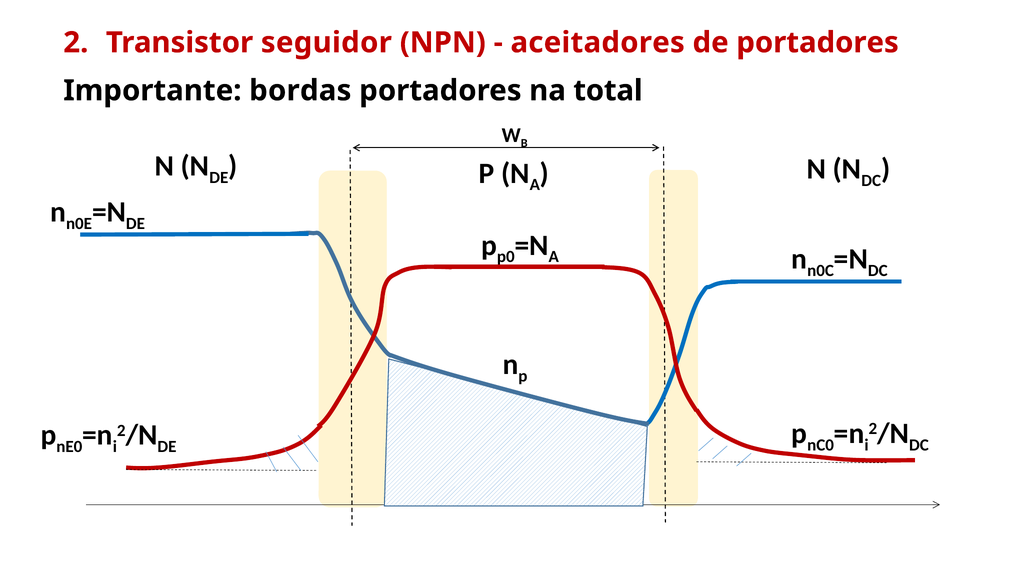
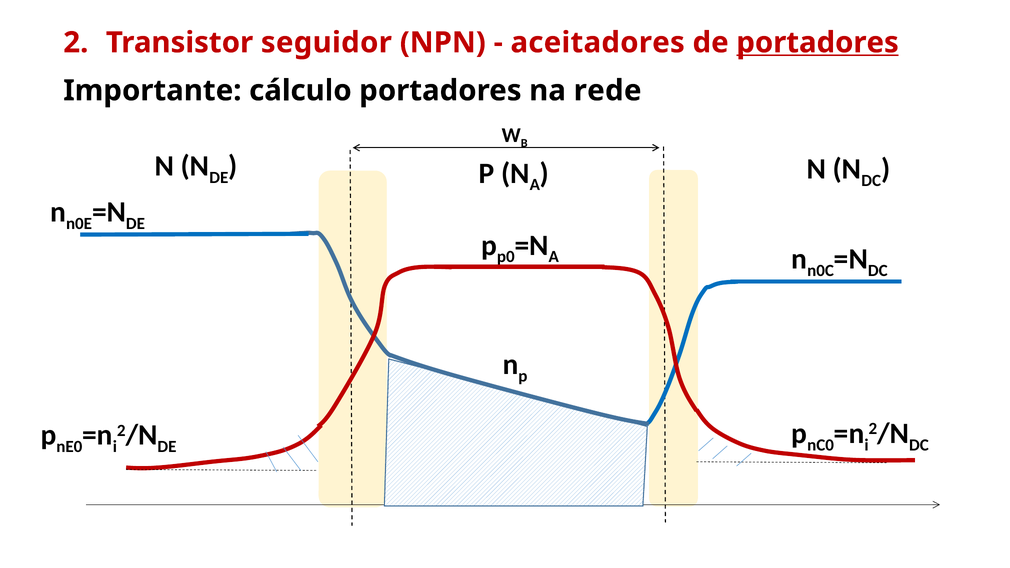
portadores underline: none -> present (818, 43)
bordas: bordas -> cálculo (300, 91)
total: total -> rede (608, 91)
